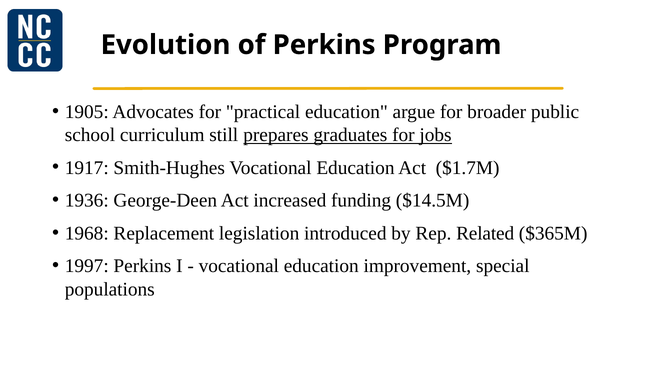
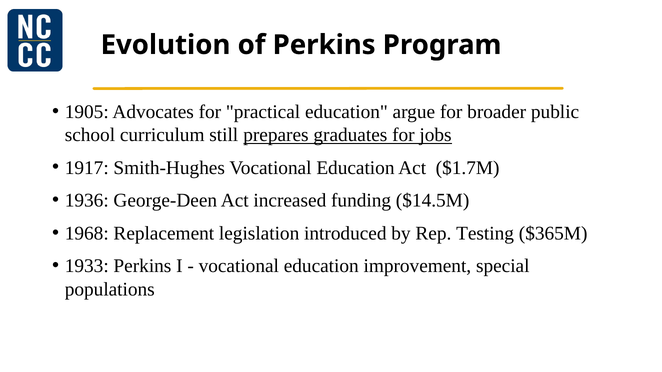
Related: Related -> Testing (485, 234)
1997: 1997 -> 1933 (87, 266)
